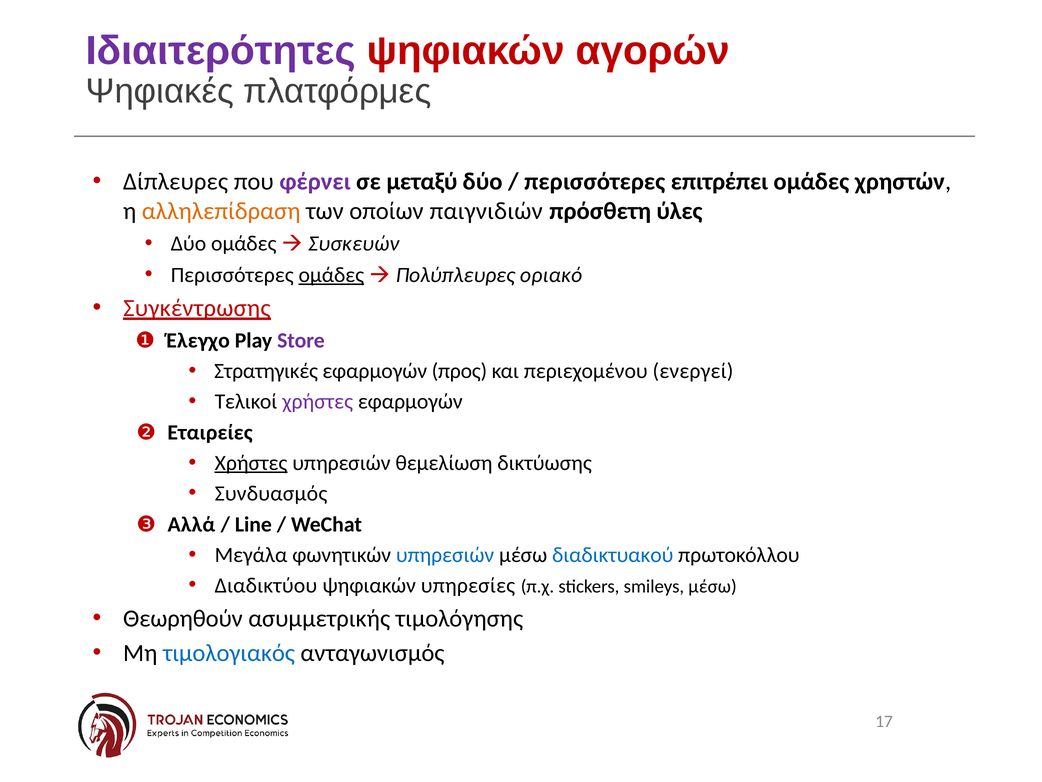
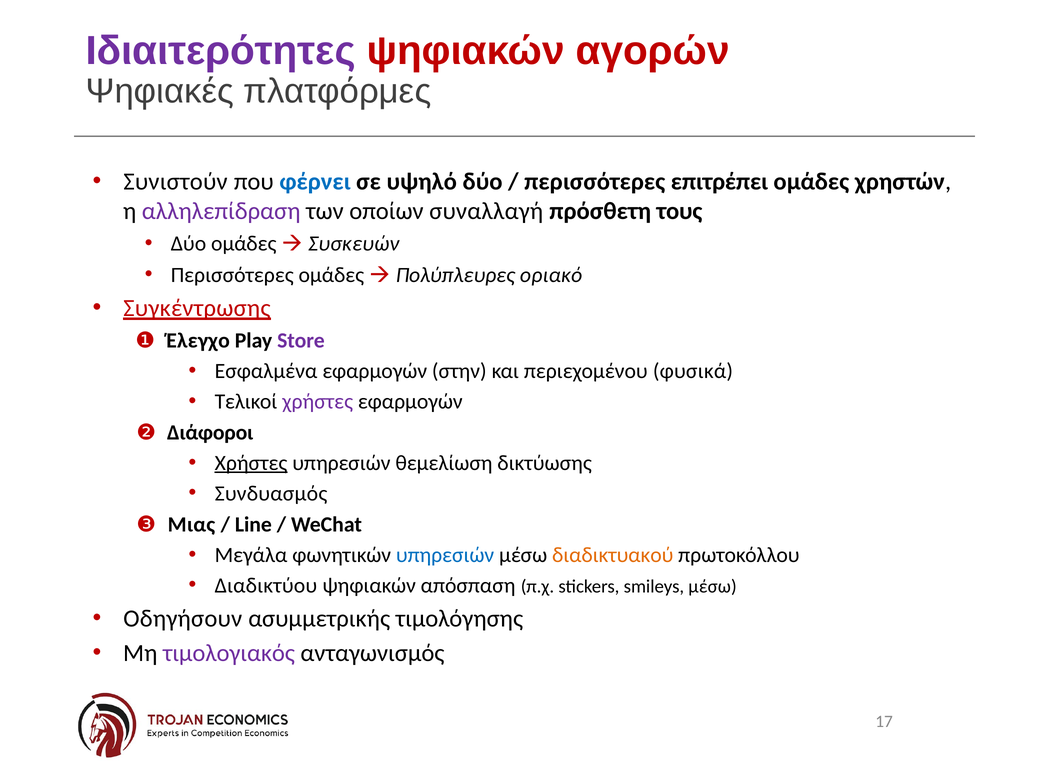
Δίπλευρες: Δίπλευρες -> Συνιστούν (176, 181)
φέρνει colour: purple -> blue (315, 181)
μεταξύ: μεταξύ -> υψηλό (422, 181)
αλληλεπίδραση colour: orange -> purple (221, 211)
παιγνιδιών: παιγνιδιών -> συναλλαγή (486, 211)
ύλες: ύλες -> τους (679, 211)
ομάδες underline: present -> none (331, 275)
Στρατηγικές: Στρατηγικές -> Εσφαλμένα (266, 371)
προς: προς -> στην (459, 371)
ενεργεί: ενεργεί -> φυσικά (693, 371)
Εταιρείες: Εταιρείες -> Διάφοροι (210, 432)
Αλλά: Αλλά -> Μιας (191, 524)
διαδικτυακού colour: blue -> orange (613, 555)
υπηρεσίες: υπηρεσίες -> απόσπαση (468, 585)
Θεωρηθούν: Θεωρηθούν -> Οδηγήσουν (183, 618)
τιμολογιακός colour: blue -> purple (229, 653)
